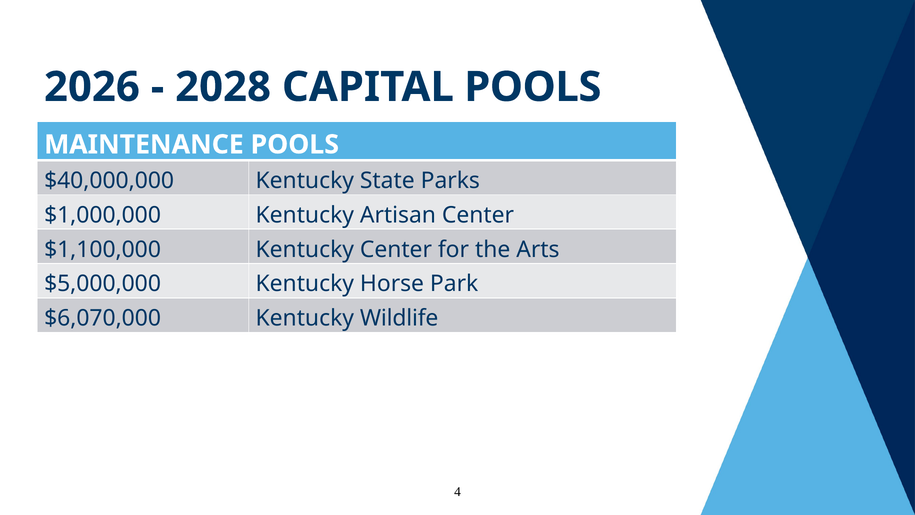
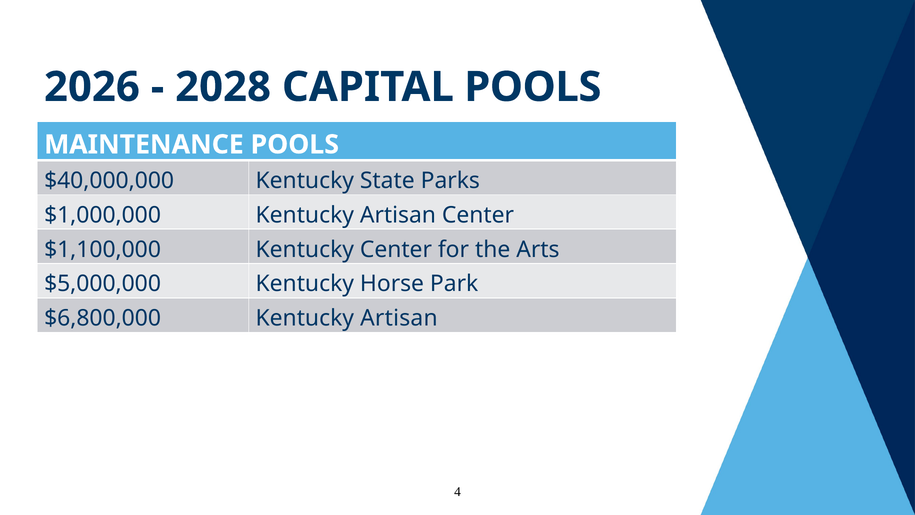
$6,070,000: $6,070,000 -> $6,800,000 (103, 318)
Wildlife: Wildlife -> Artisan (399, 318)
